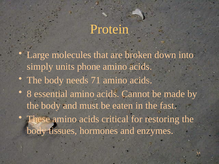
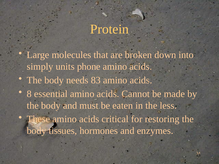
71: 71 -> 83 (96, 80)
fast: fast -> less (168, 106)
